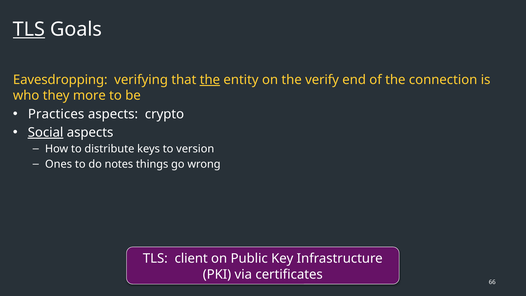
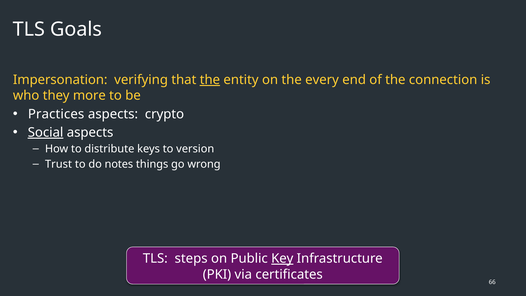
TLS underline: present -> none (29, 29)
Eavesdropping: Eavesdropping -> Impersonation (60, 80)
verify: verify -> every (322, 80)
Ones: Ones -> Trust (59, 164)
client: client -> steps (191, 258)
Key underline: none -> present (282, 258)
